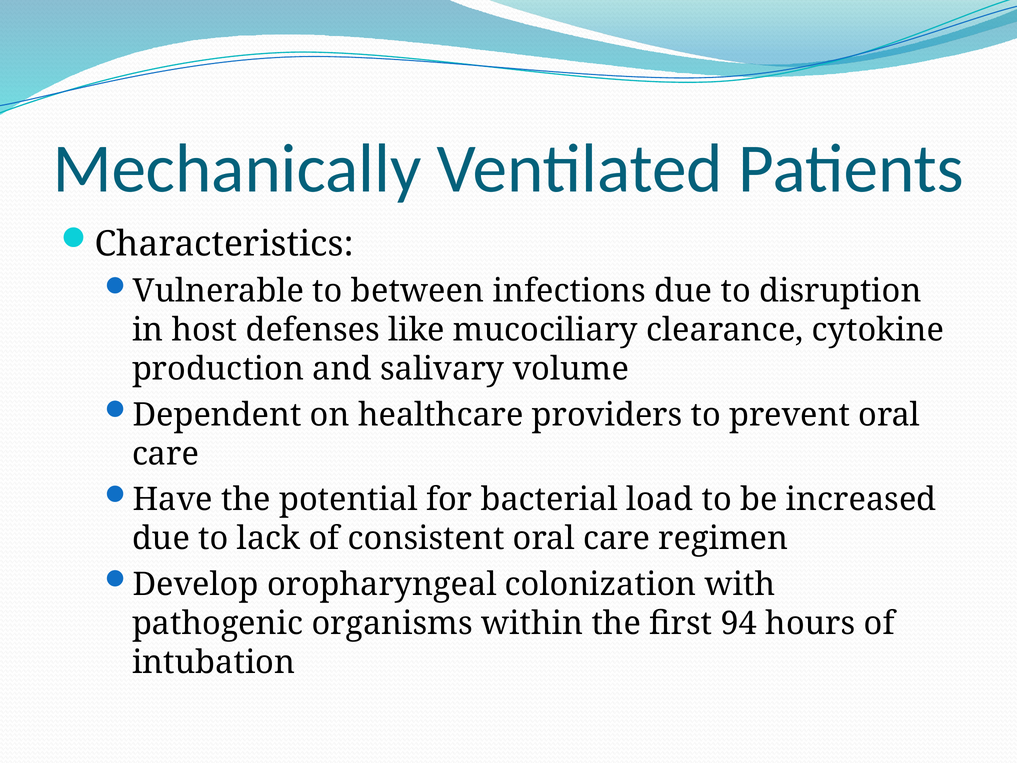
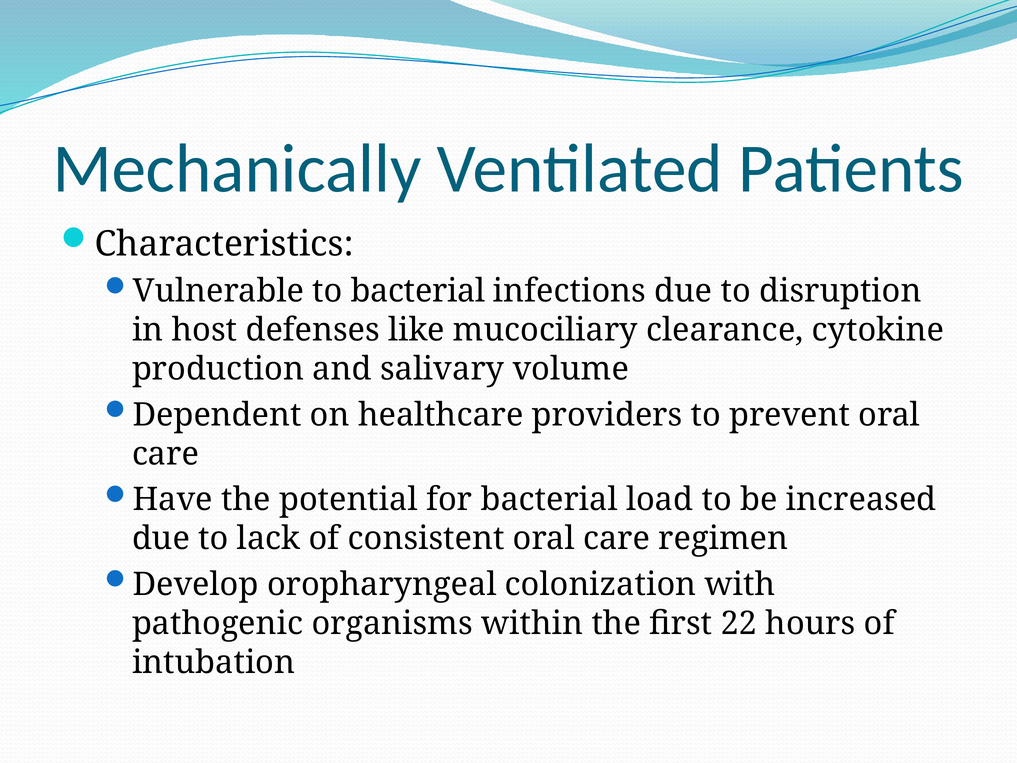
to between: between -> bacterial (418, 291)
94: 94 -> 22 (739, 623)
